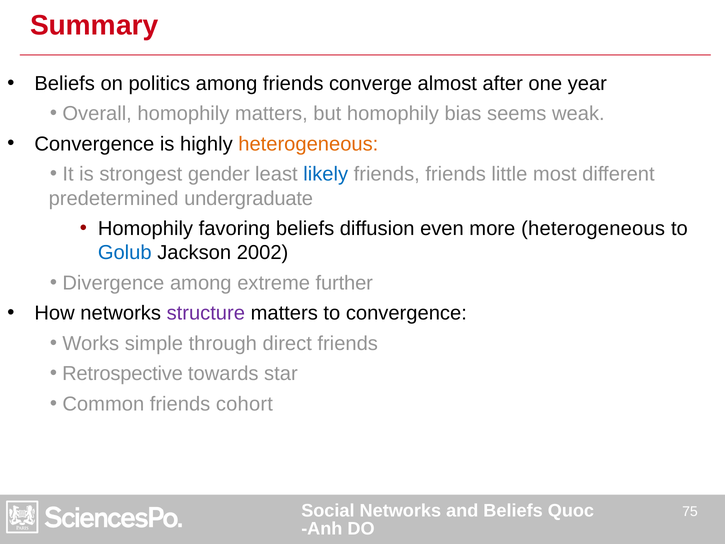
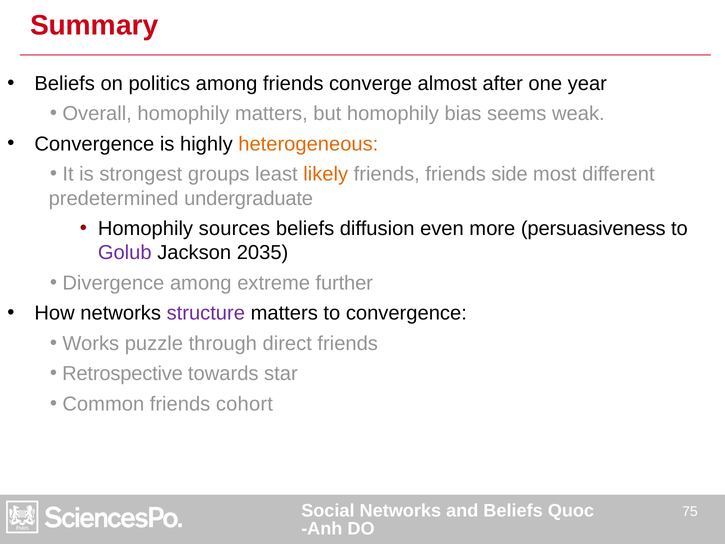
gender: gender -> groups (219, 174)
likely colour: blue -> orange (326, 174)
little: little -> side (509, 174)
favoring: favoring -> sources (234, 229)
more heterogeneous: heterogeneous -> persuasiveness (593, 229)
Golub colour: blue -> purple (125, 253)
2002: 2002 -> 2035 (263, 253)
simple: simple -> puzzle (154, 343)
